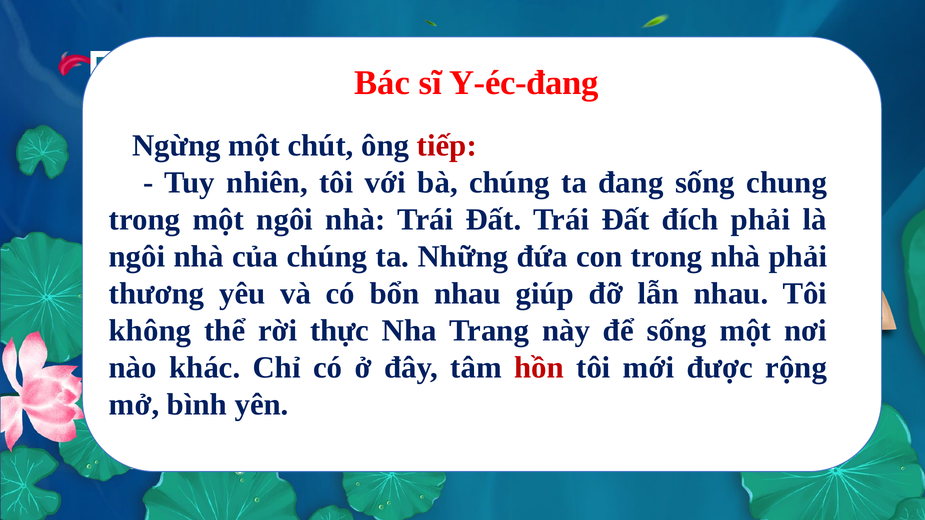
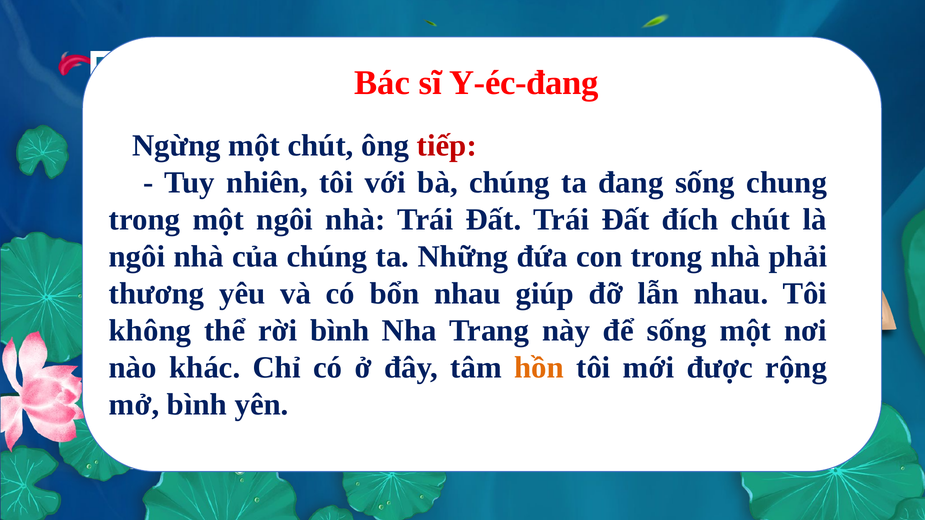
đích phải: phải -> chút (761, 220)
rời thực: thực -> bình (340, 331)
hồn colour: red -> orange (539, 368)
